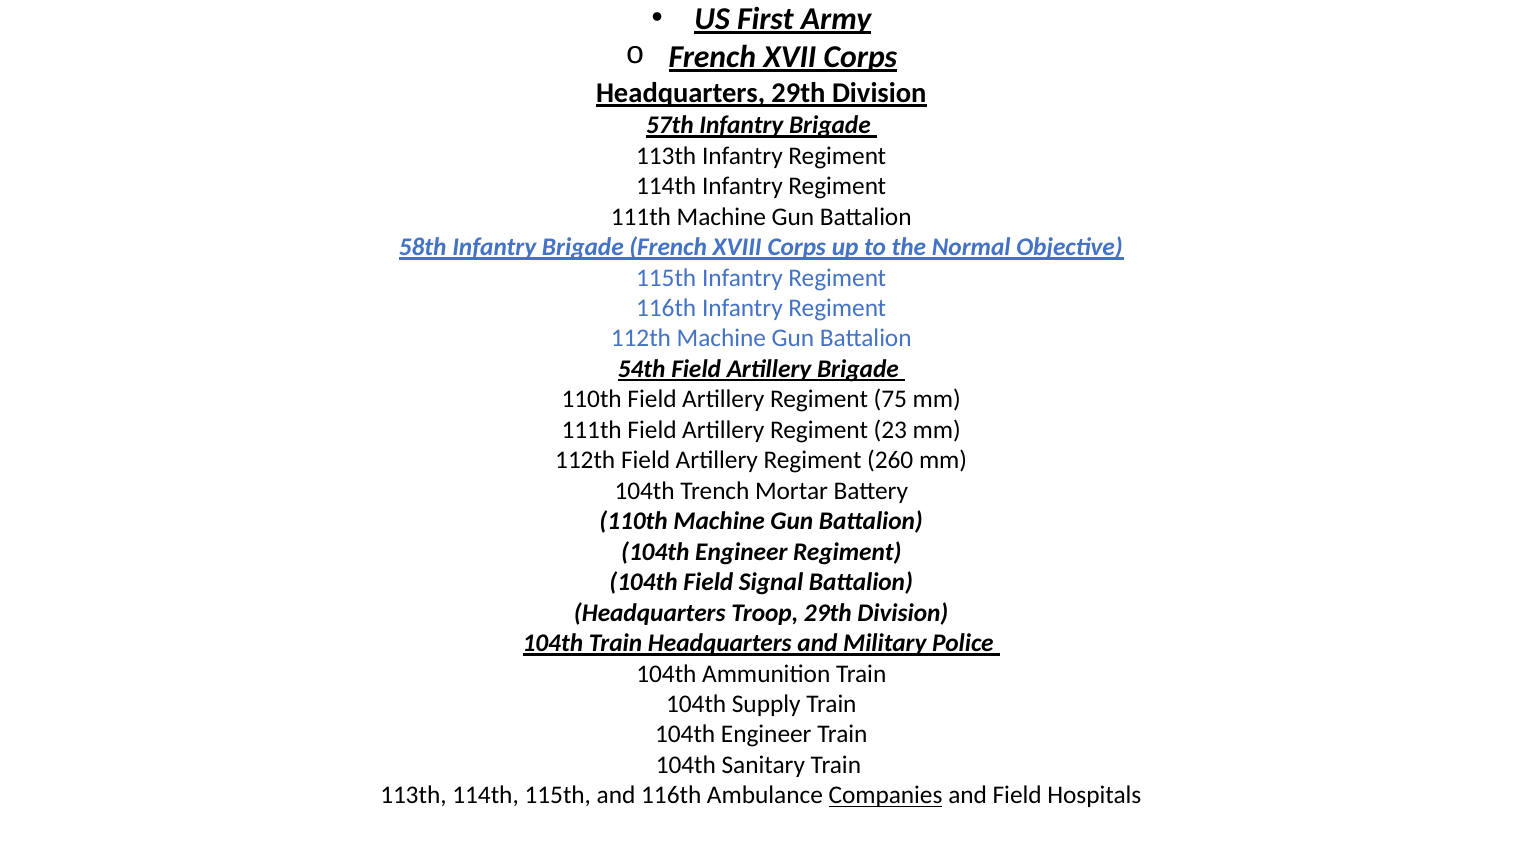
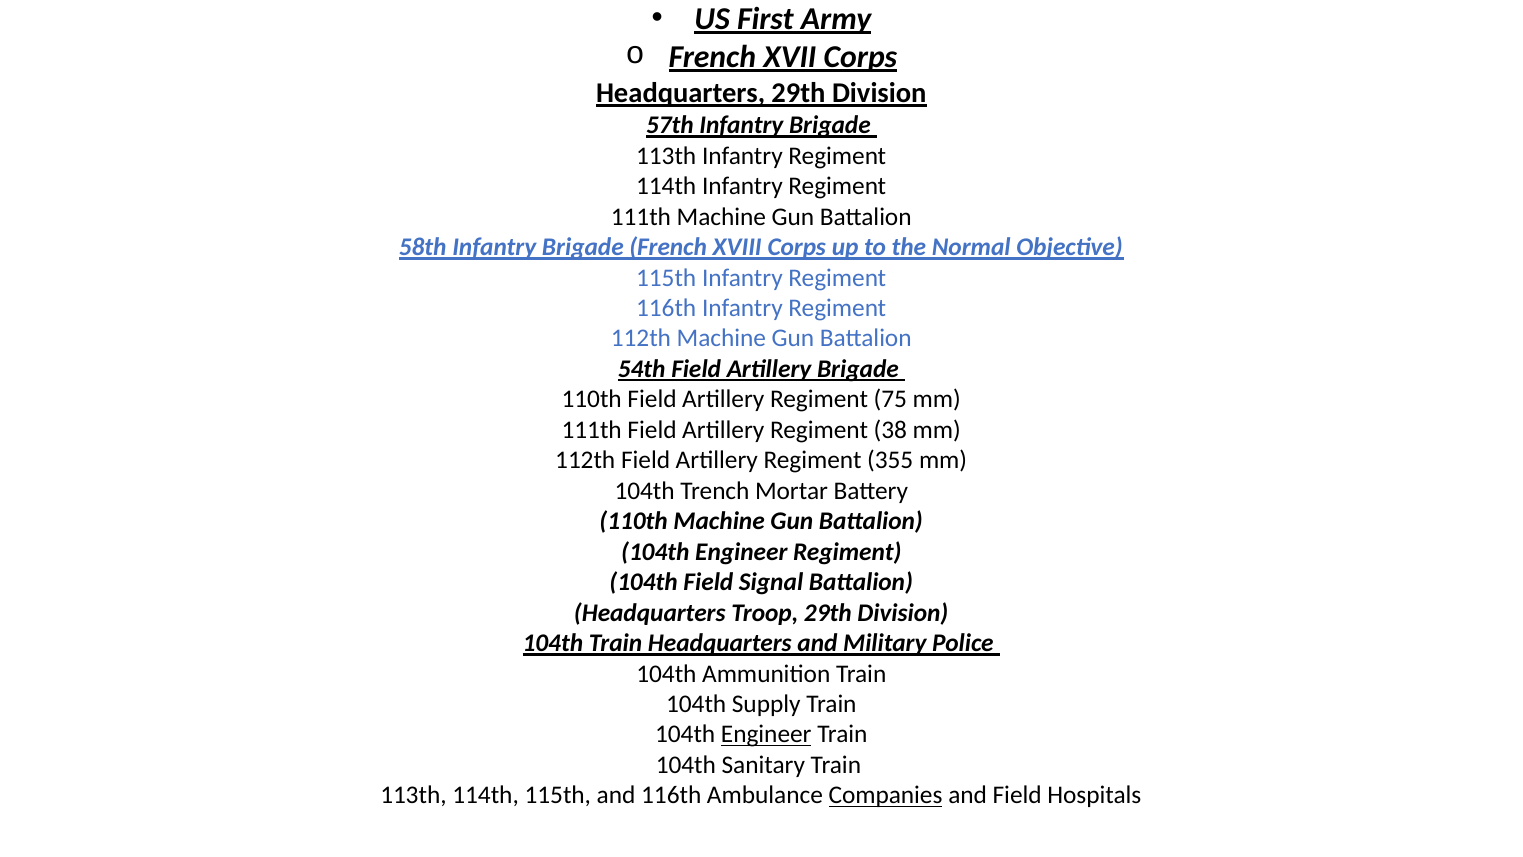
23: 23 -> 38 (890, 430)
260: 260 -> 355 (890, 460)
Engineer underline: none -> present (766, 734)
